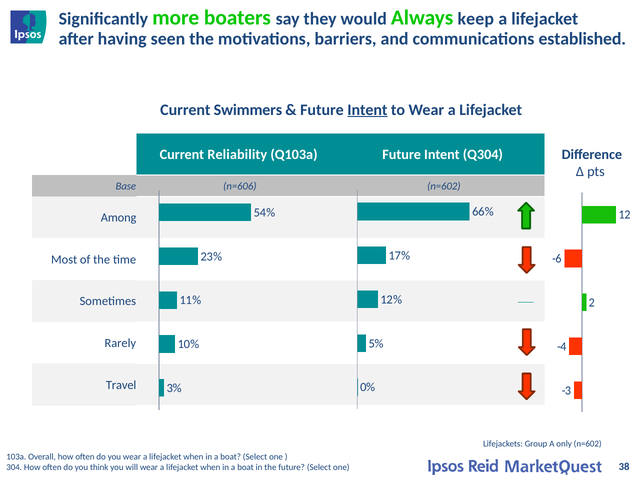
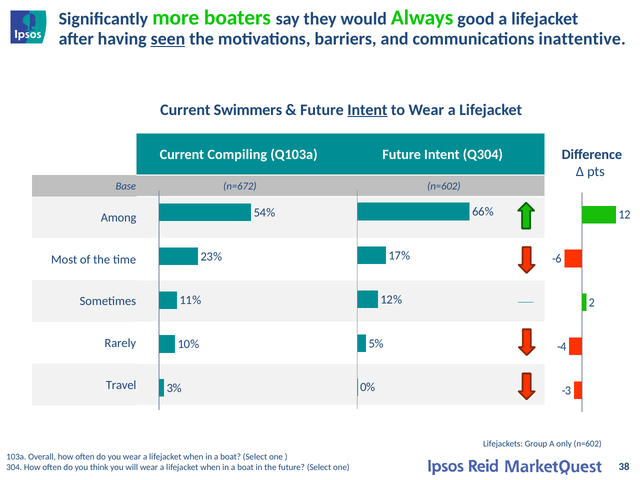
keep: keep -> good (476, 19)
seen underline: none -> present (168, 39)
established: established -> inattentive (582, 39)
Reliability: Reliability -> Compiling (237, 155)
n=606: n=606 -> n=672 (240, 186)
